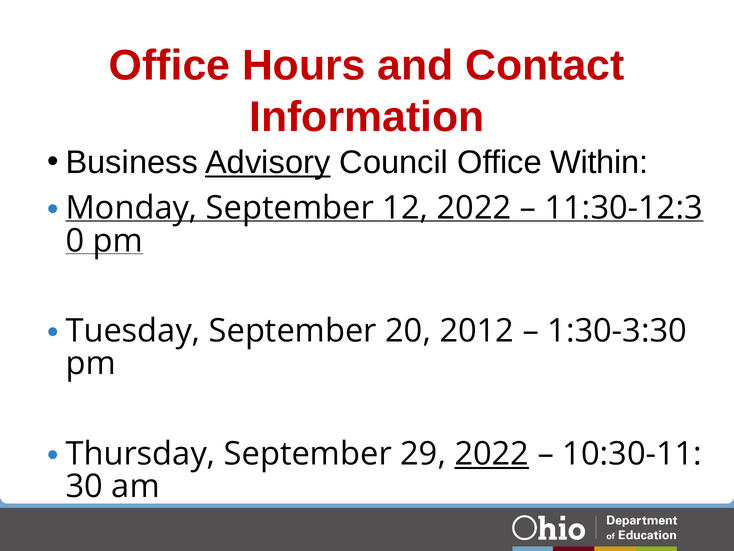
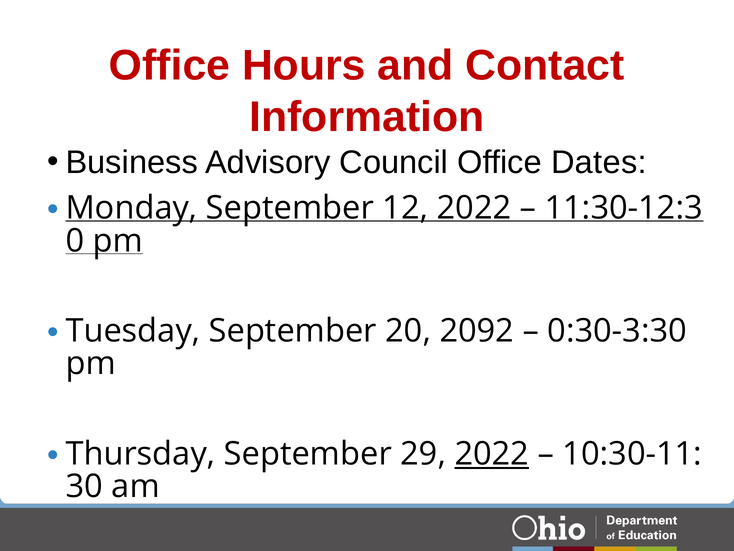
Advisory underline: present -> none (268, 162)
Within: Within -> Dates (599, 162)
2012: 2012 -> 2092 (477, 331)
1:30-3:30: 1:30-3:30 -> 0:30-3:30 (617, 331)
